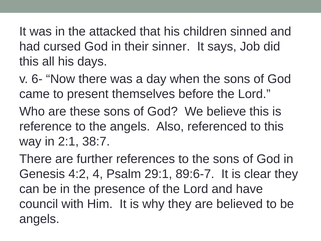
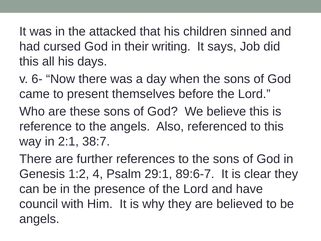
sinner: sinner -> writing (171, 46)
4:2: 4:2 -> 1:2 (79, 174)
